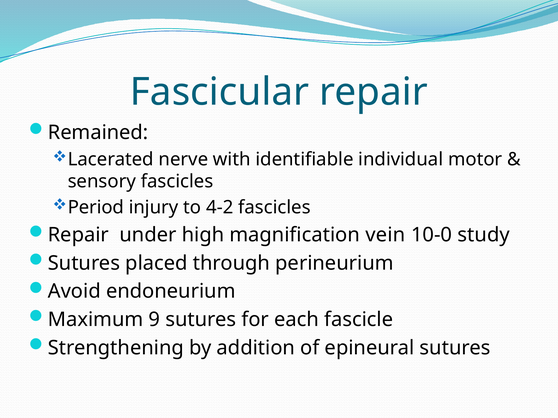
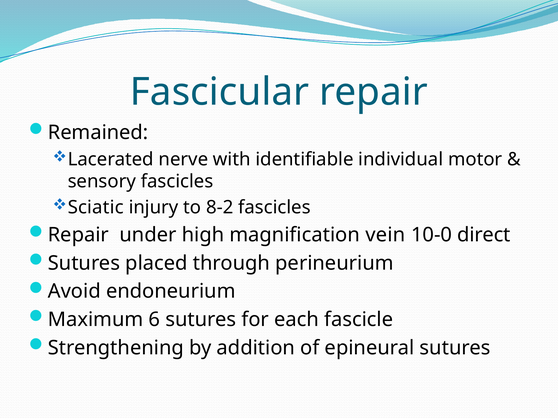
Period: Period -> Sciatic (96, 208)
4-2: 4-2 -> 8-2 (220, 208)
study: study -> direct (484, 235)
9: 9 -> 6 (154, 320)
